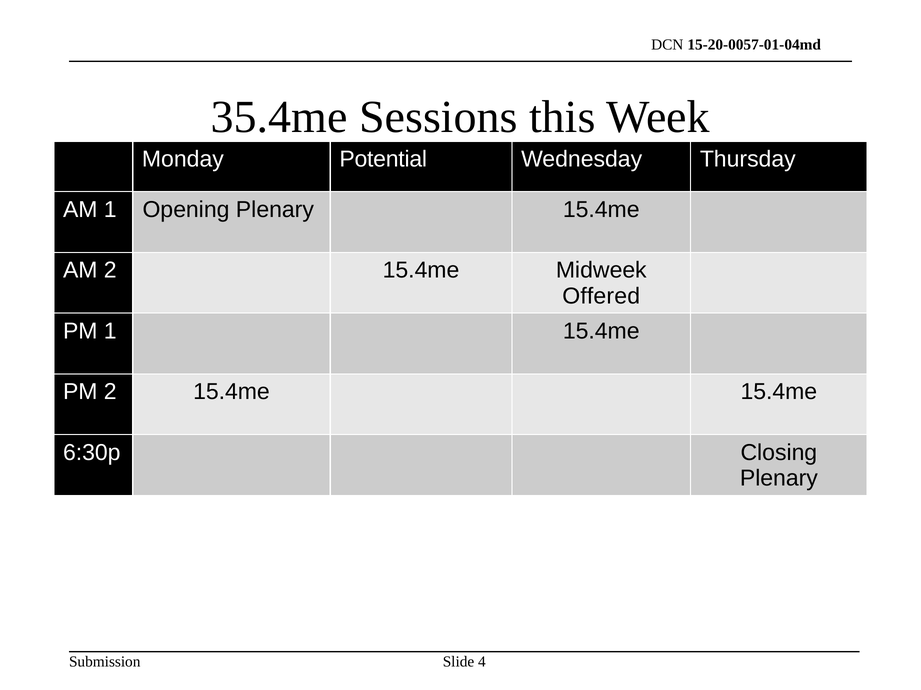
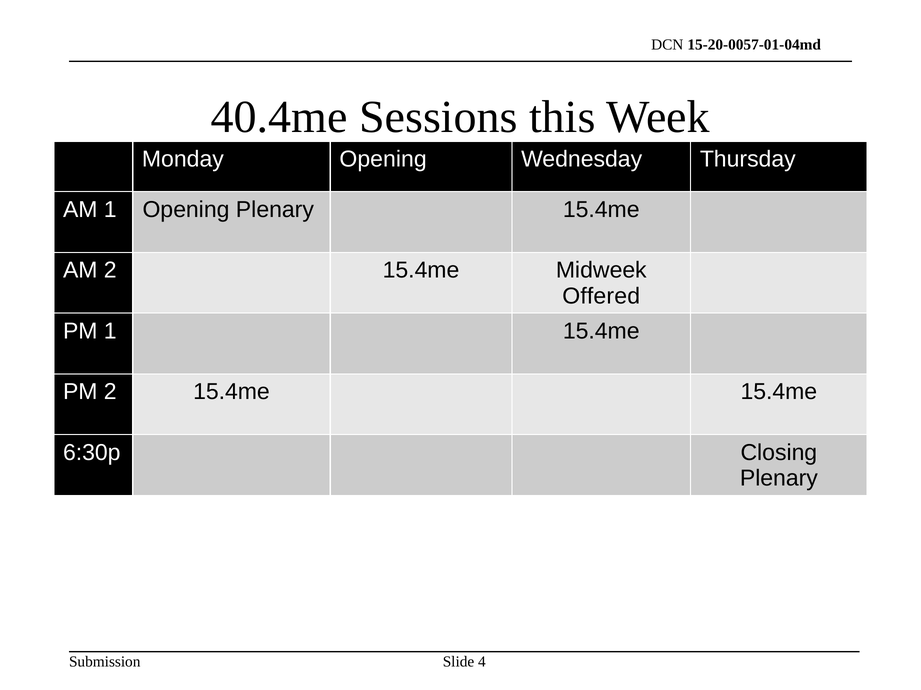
35.4me: 35.4me -> 40.4me (279, 117)
Monday Potential: Potential -> Opening (383, 159)
